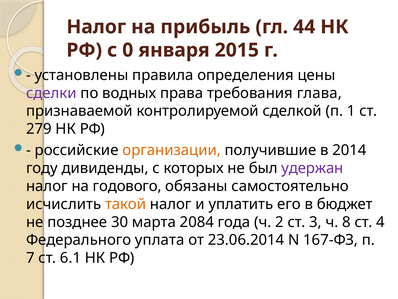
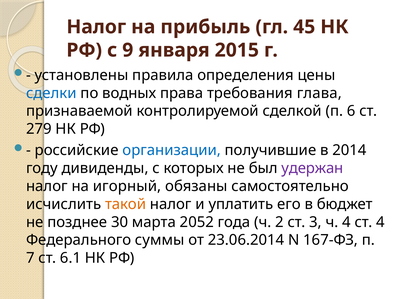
44: 44 -> 45 (304, 27)
0: 0 -> 9 (128, 50)
сделки colour: purple -> blue (51, 93)
1: 1 -> 6 (351, 111)
организации colour: orange -> blue (172, 150)
годового: годового -> игорный (127, 186)
2084: 2084 -> 2052 (197, 222)
ч 8: 8 -> 4 (346, 222)
уплата: уплата -> суммы (160, 240)
